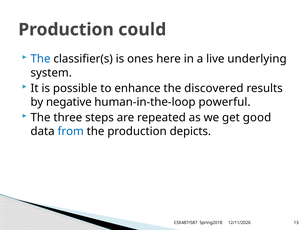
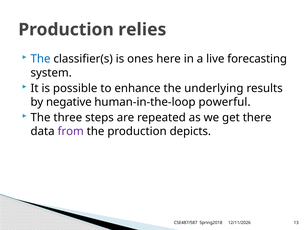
could: could -> relies (142, 30)
underlying: underlying -> forecasting (257, 59)
discovered: discovered -> underlying (214, 88)
good: good -> there (257, 117)
from colour: blue -> purple (71, 131)
